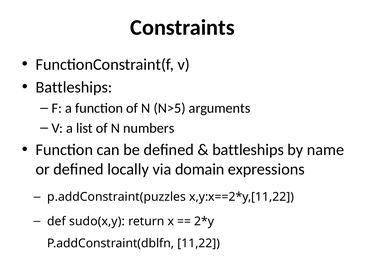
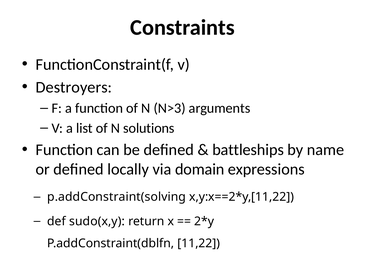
Battleships: Battleships -> Destroyers (74, 87)
N>5: N>5 -> N>3 (170, 108)
numbers: numbers -> solutions (149, 128)
p.addConstraint(puzzles: p.addConstraint(puzzles -> p.addConstraint(solving (117, 197)
